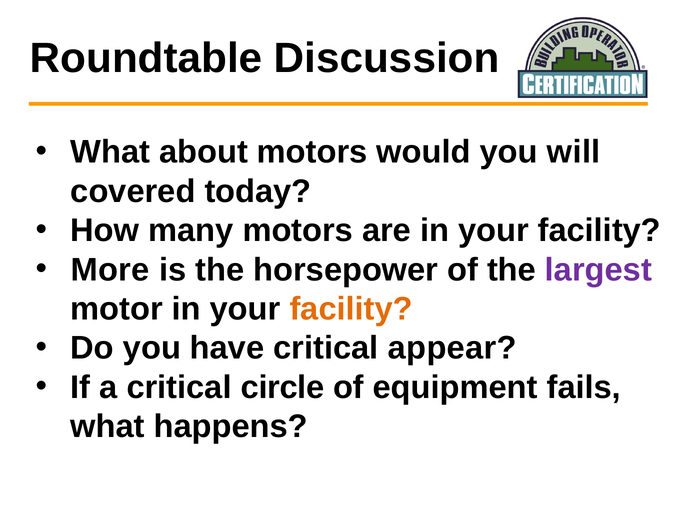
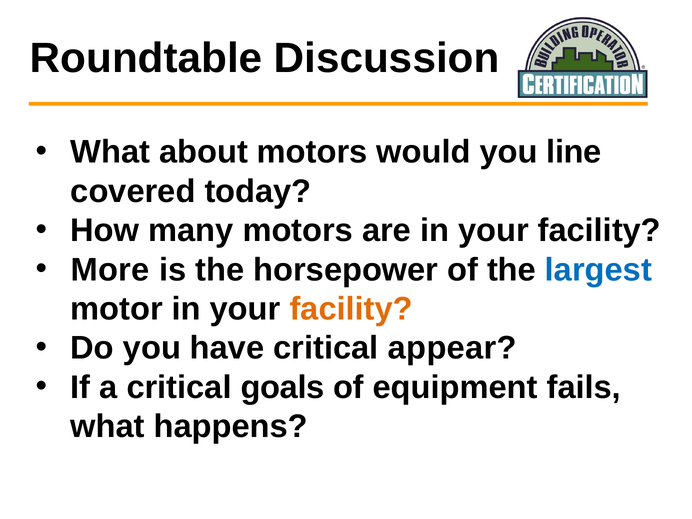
will: will -> line (574, 152)
largest colour: purple -> blue (598, 270)
circle: circle -> goals (283, 387)
